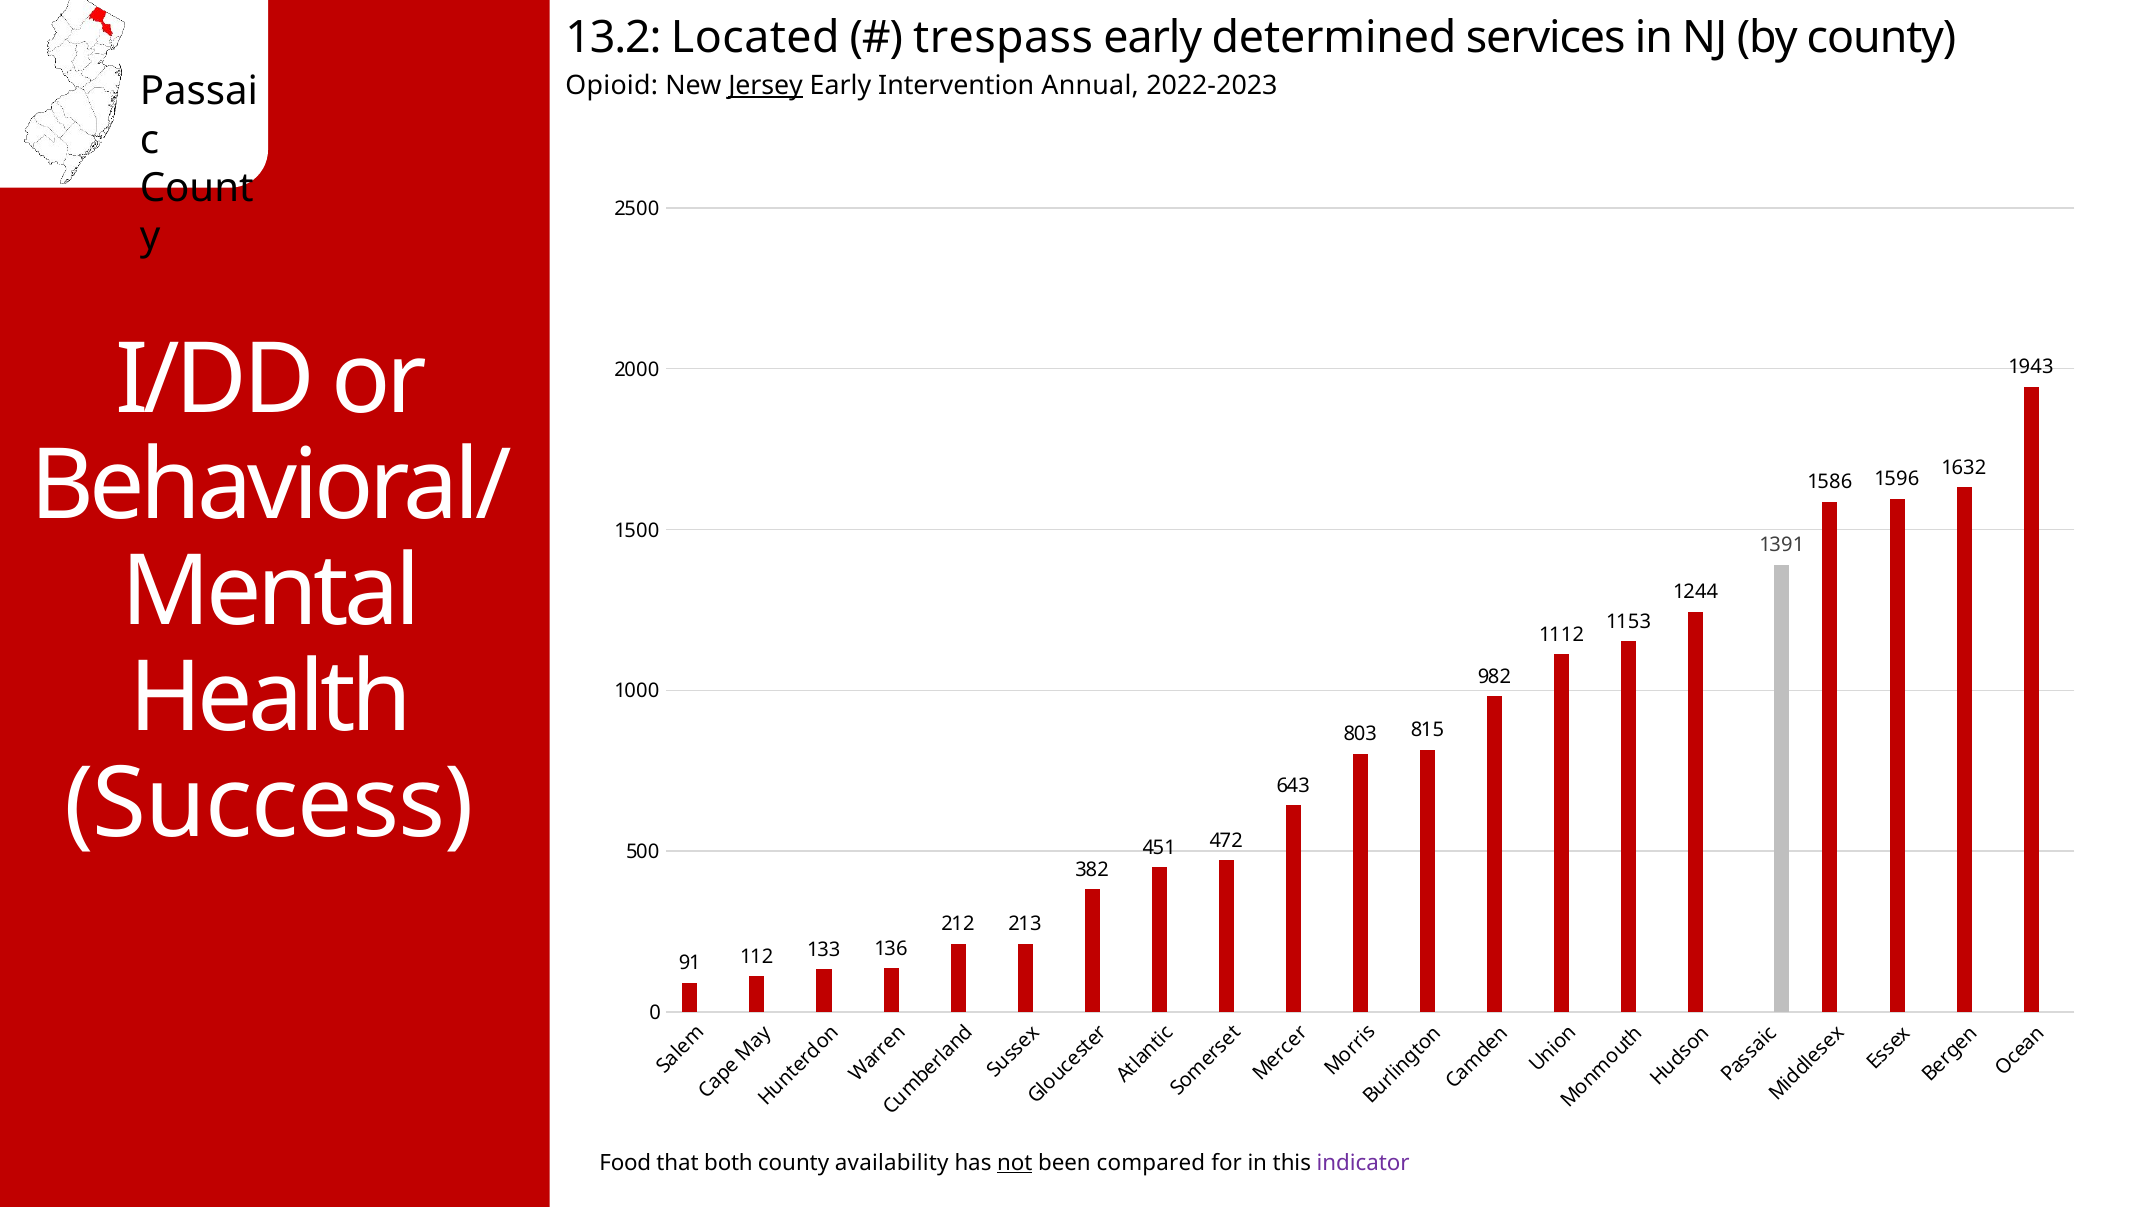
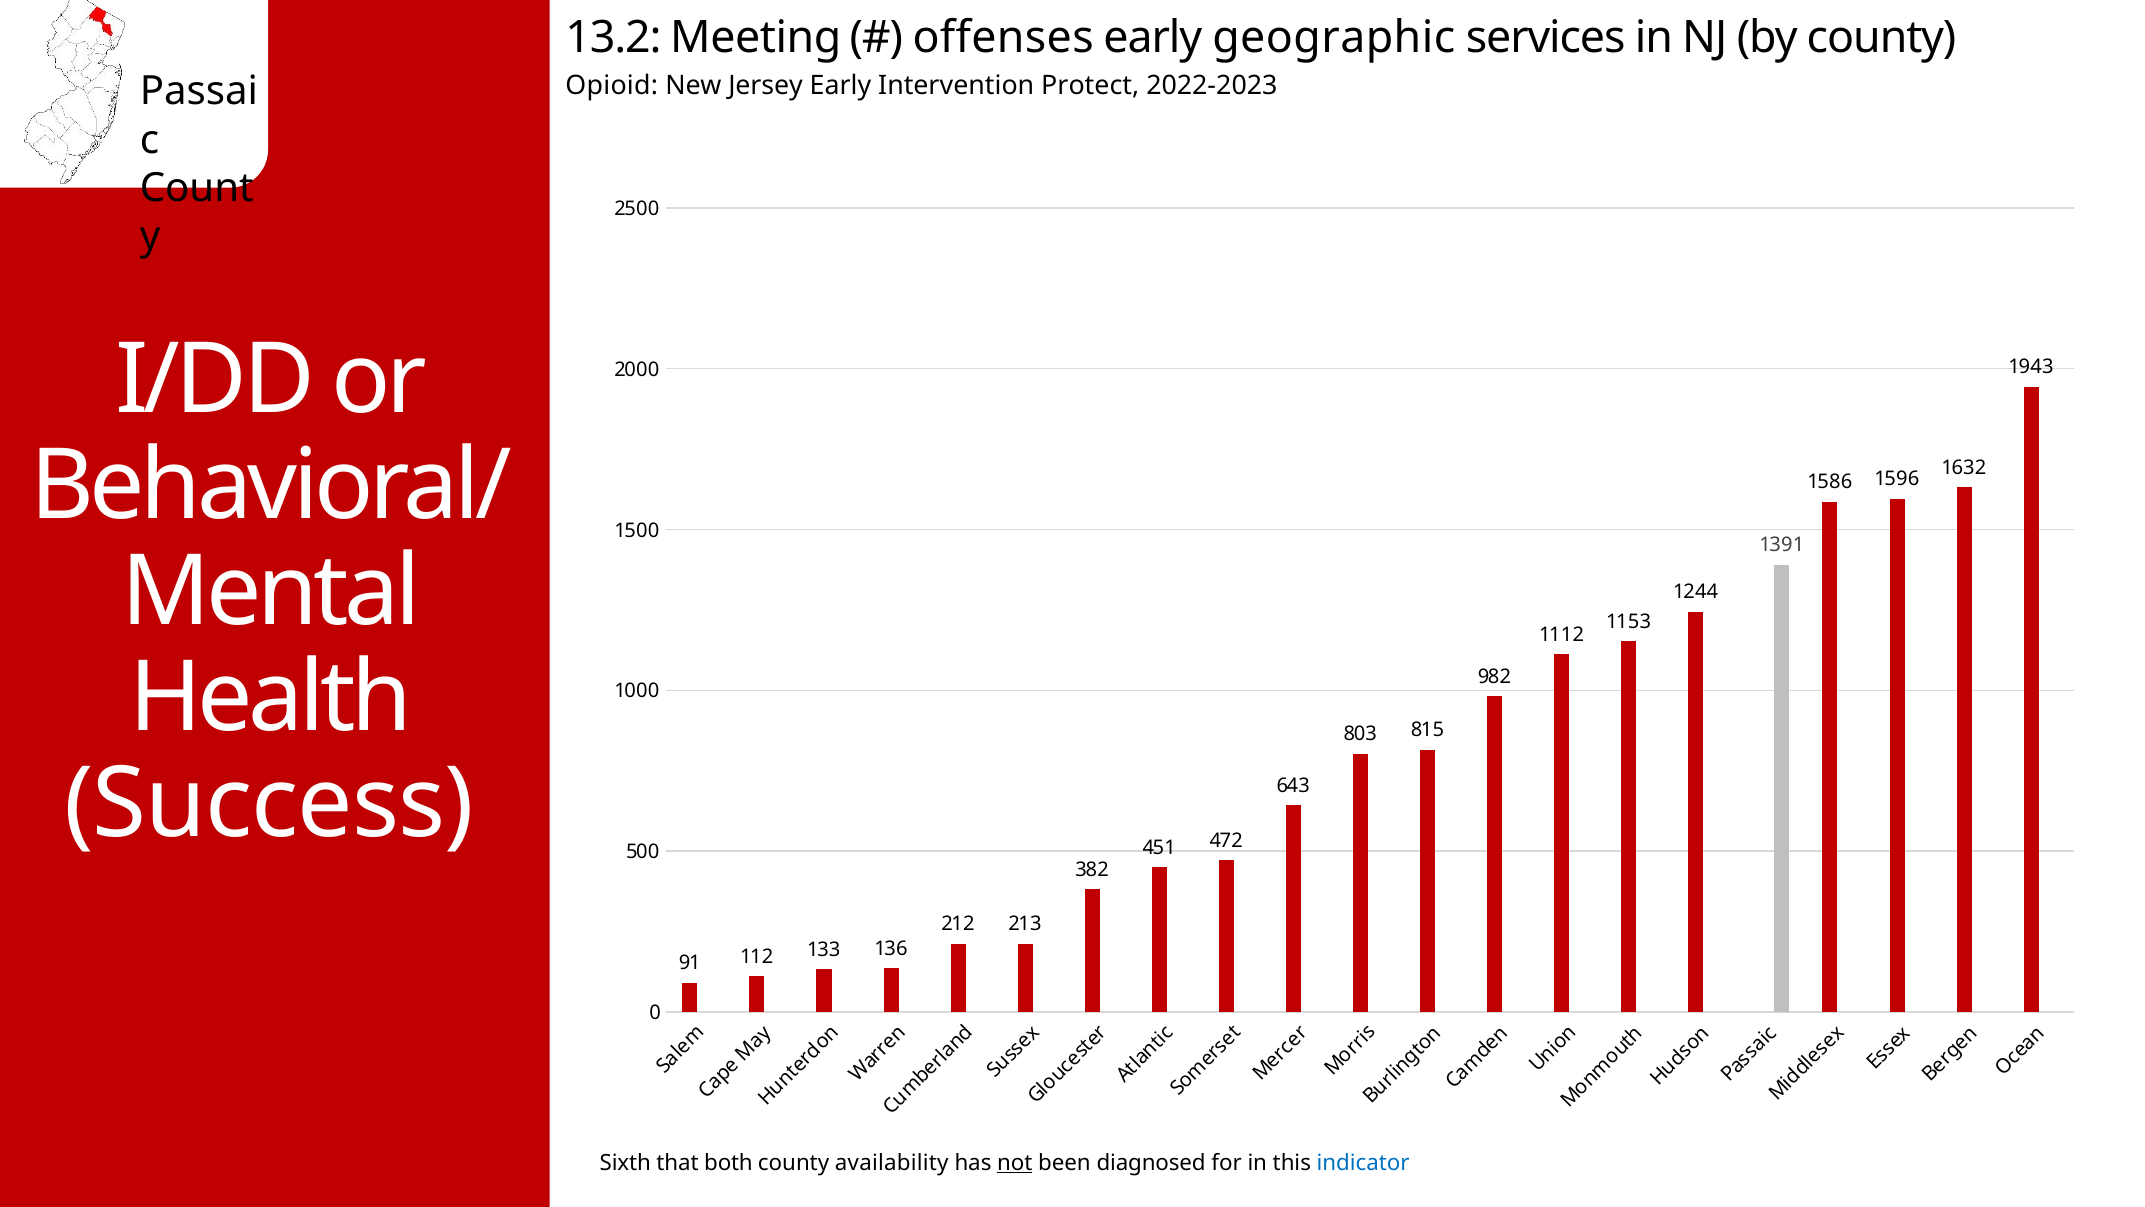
Located: Located -> Meeting (756, 38)
trespass: trespass -> offenses (1003, 38)
determined: determined -> geographic (1334, 38)
Jersey underline: present -> none (766, 85)
Annual: Annual -> Protect (1090, 85)
Food: Food -> Sixth (625, 1162)
compared: compared -> diagnosed (1151, 1162)
indicator colour: purple -> blue (1363, 1162)
